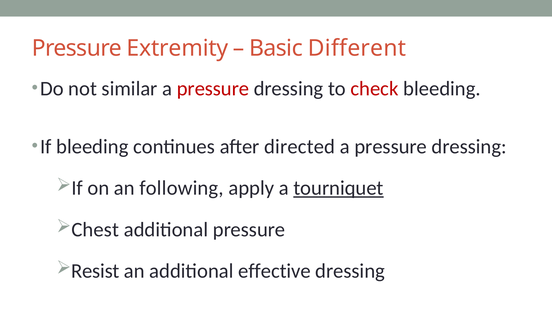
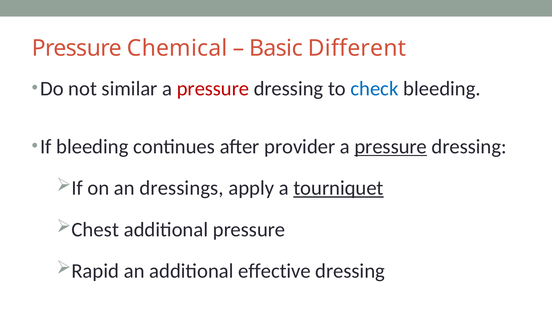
Extremity: Extremity -> Chemical (177, 48)
check colour: red -> blue (374, 88)
directed: directed -> provider (300, 146)
pressure underline: none -> present (391, 146)
following: following -> dressings (182, 188)
Resist: Resist -> Rapid (95, 271)
